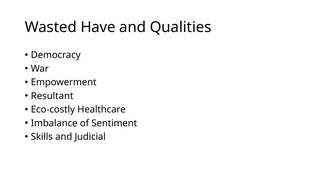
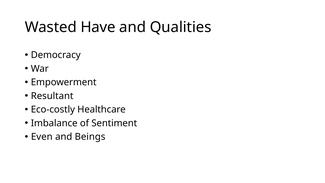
Skills: Skills -> Even (42, 137)
Judicial: Judicial -> Beings (90, 137)
